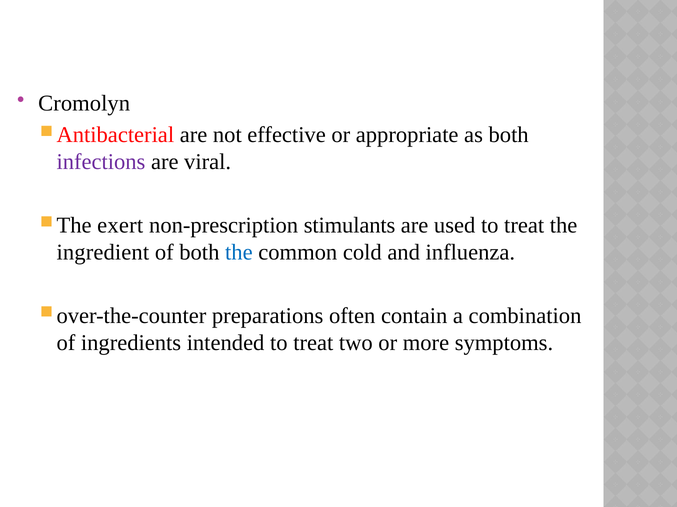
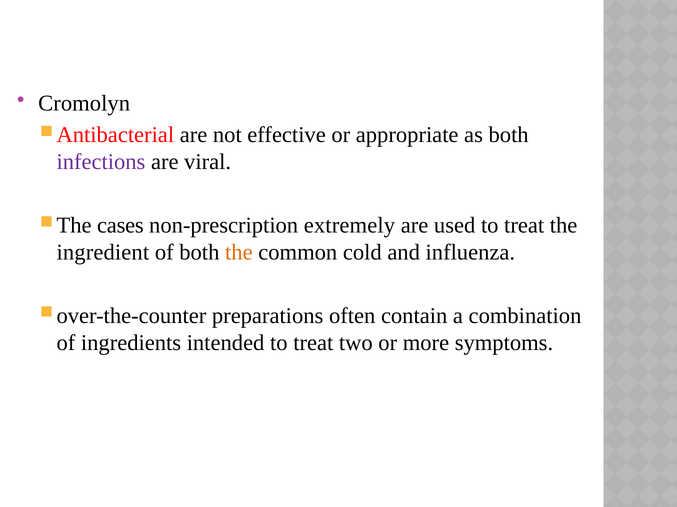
exert: exert -> cases (120, 226)
stimulants: stimulants -> extremely (349, 226)
the colour: blue -> orange (239, 253)
